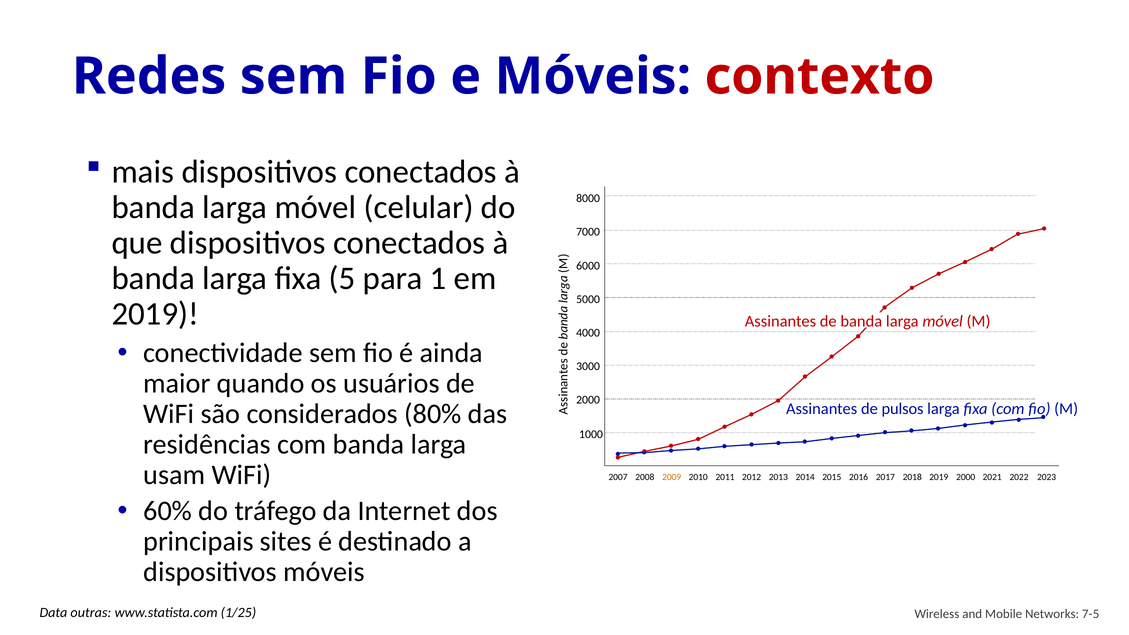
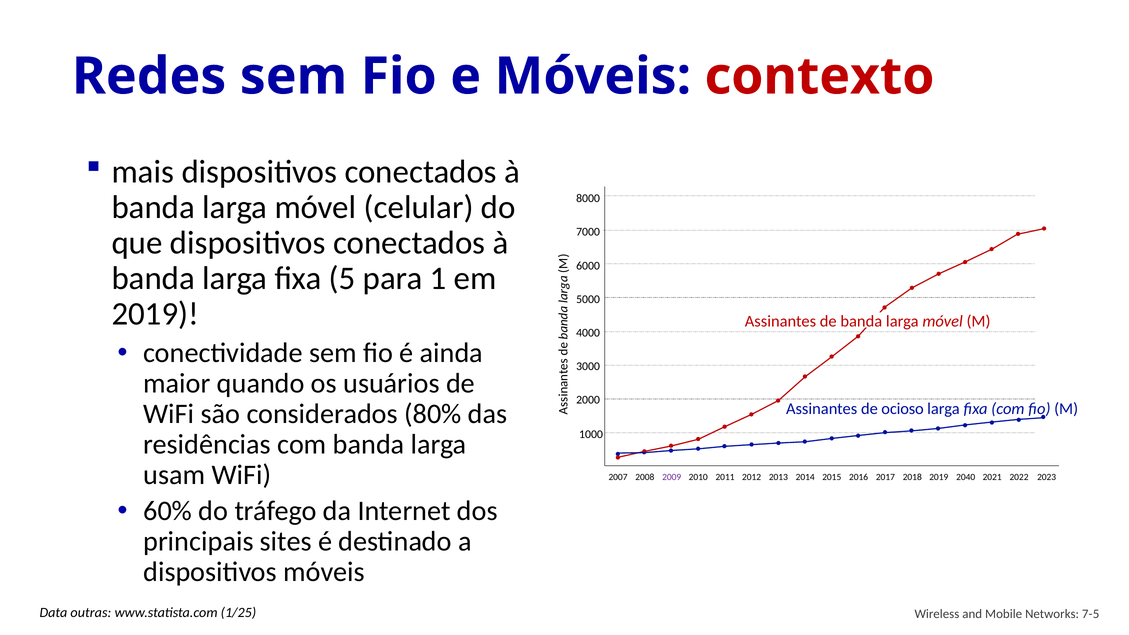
pulsos: pulsos -> ocioso (903, 409)
2009 colour: orange -> purple (672, 477)
2019 2000: 2000 -> 2040 (966, 477)
